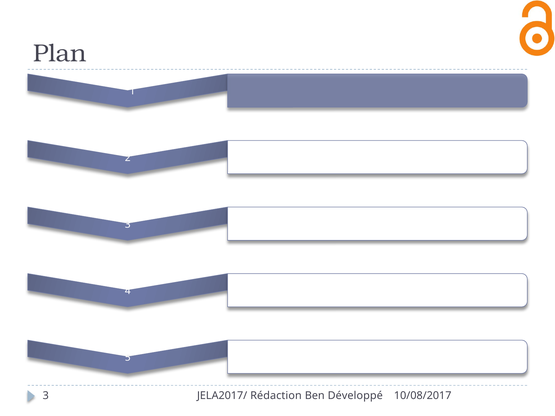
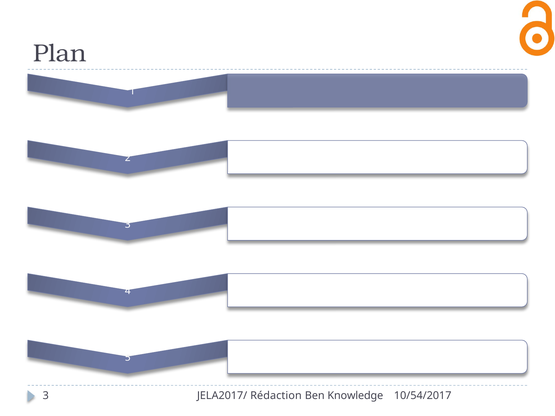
Développé: Développé -> Knowledge (355, 396)
10/08/2017: 10/08/2017 -> 10/54/2017 (423, 396)
